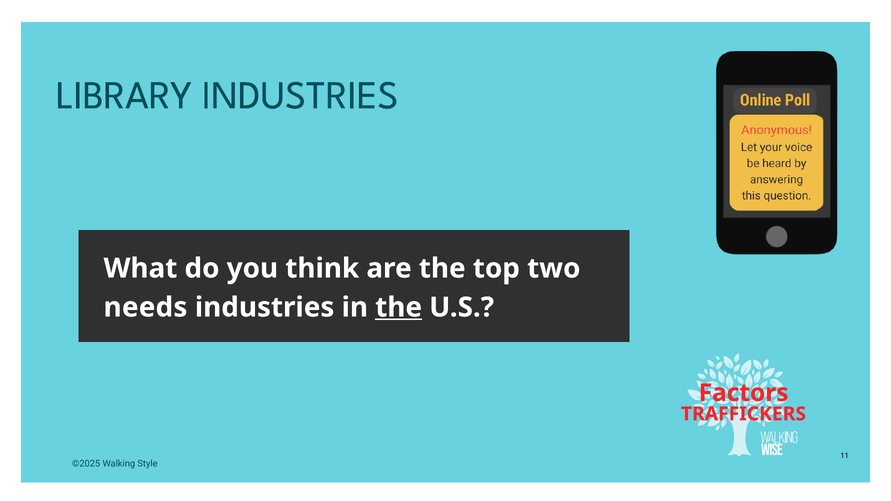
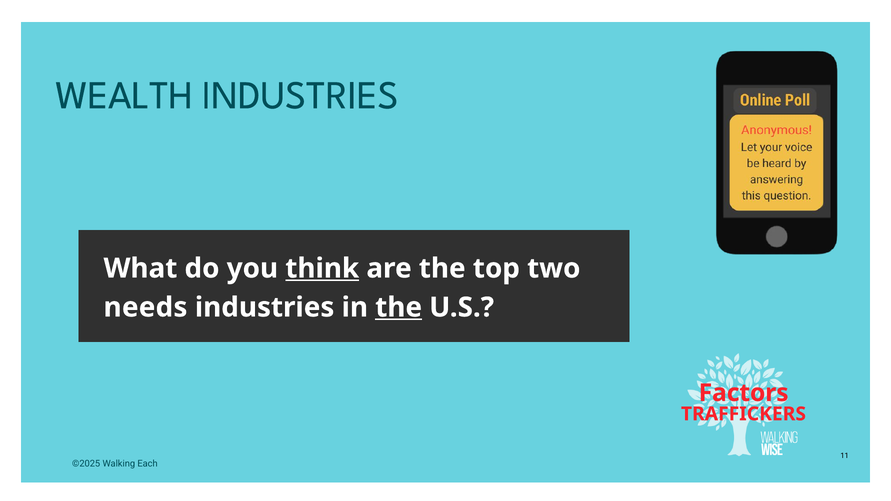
LIBRARY: LIBRARY -> WEALTH (124, 95)
think underline: none -> present (322, 268)
Style: Style -> Each (148, 464)
